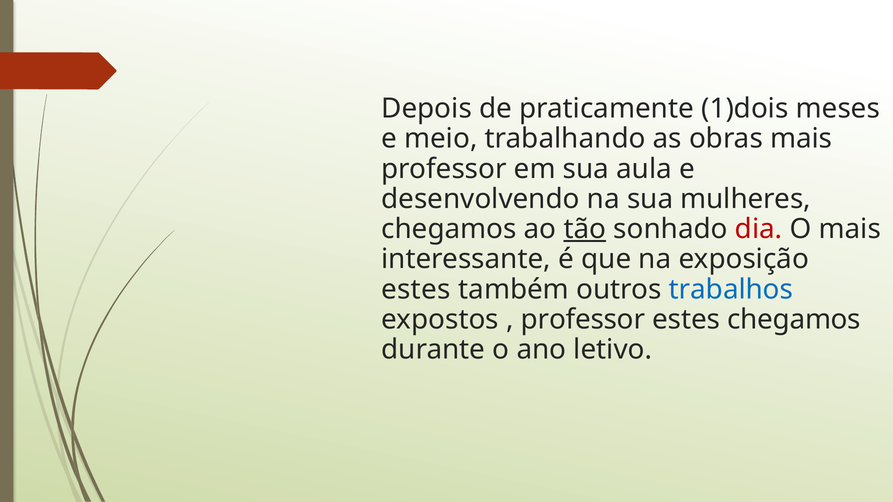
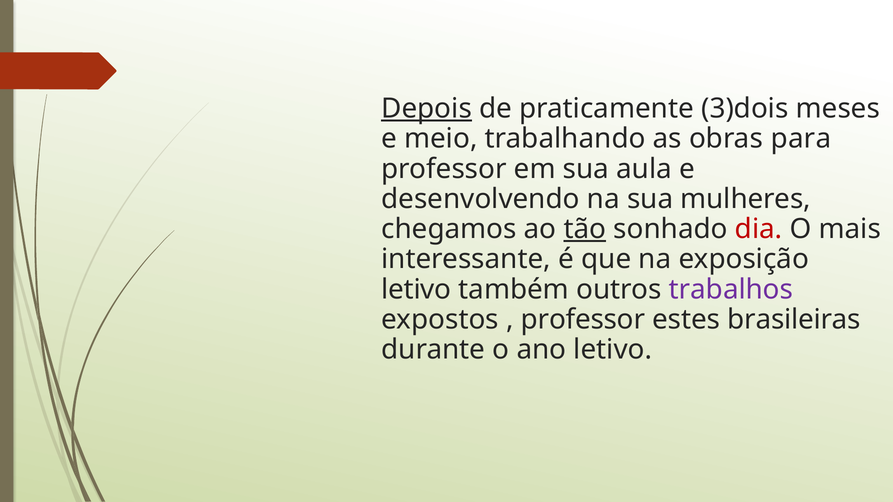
Depois underline: none -> present (427, 109)
1)dois: 1)dois -> 3)dois (745, 109)
obras mais: mais -> para (801, 139)
estes: estes -> letivo (416, 289)
trabalhos colour: blue -> purple (731, 289)
estes chegamos: chegamos -> brasileiras (794, 320)
